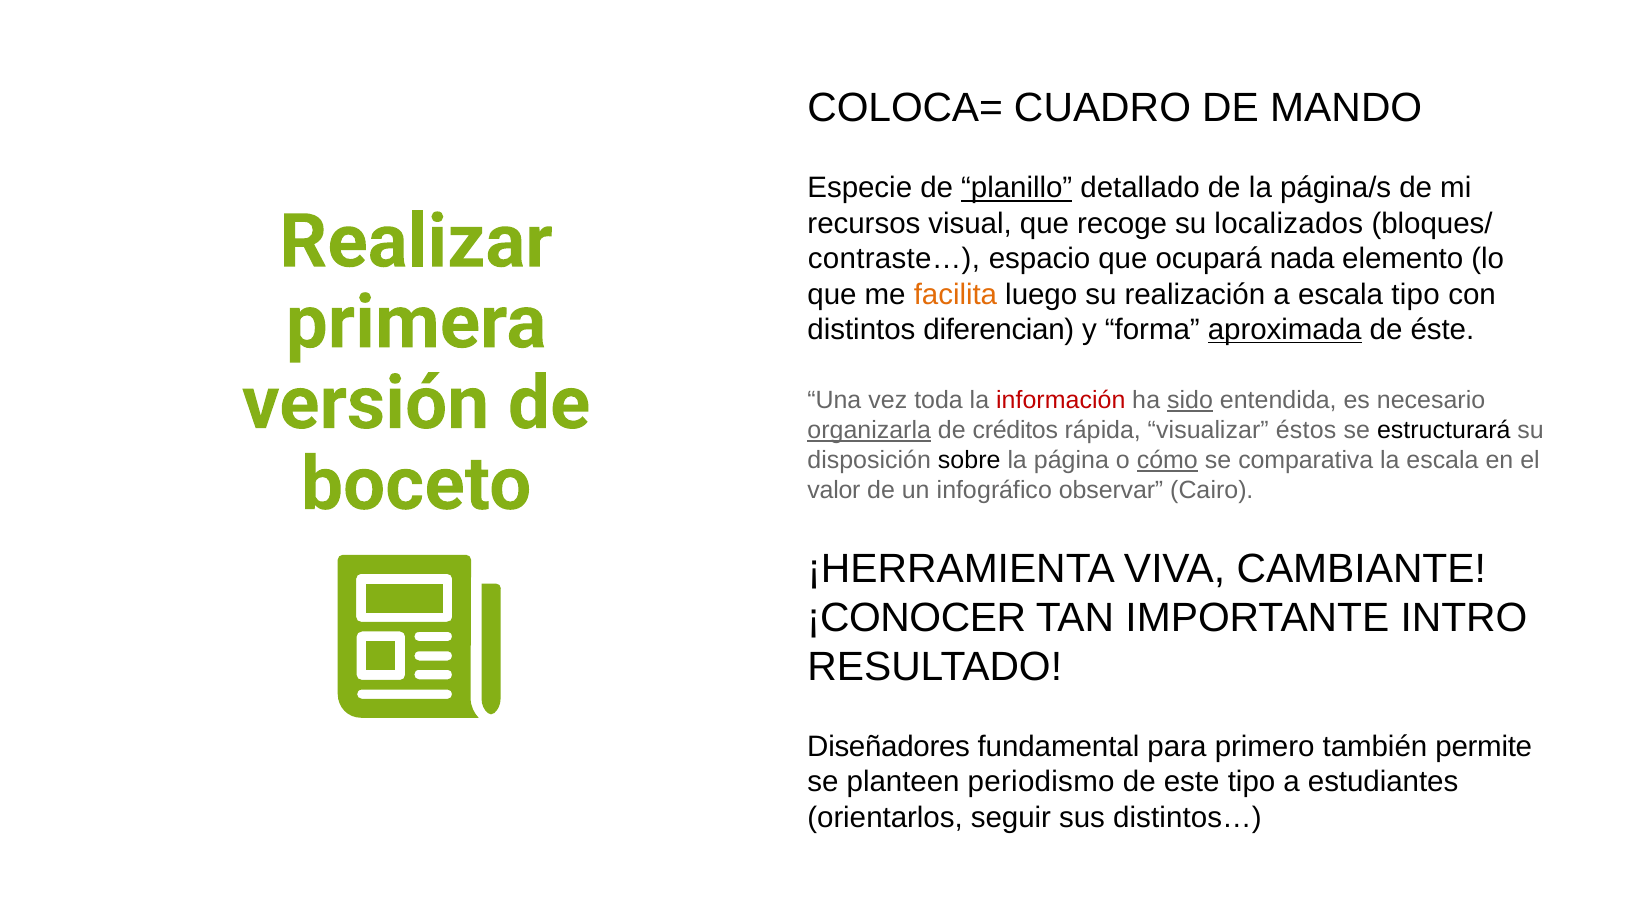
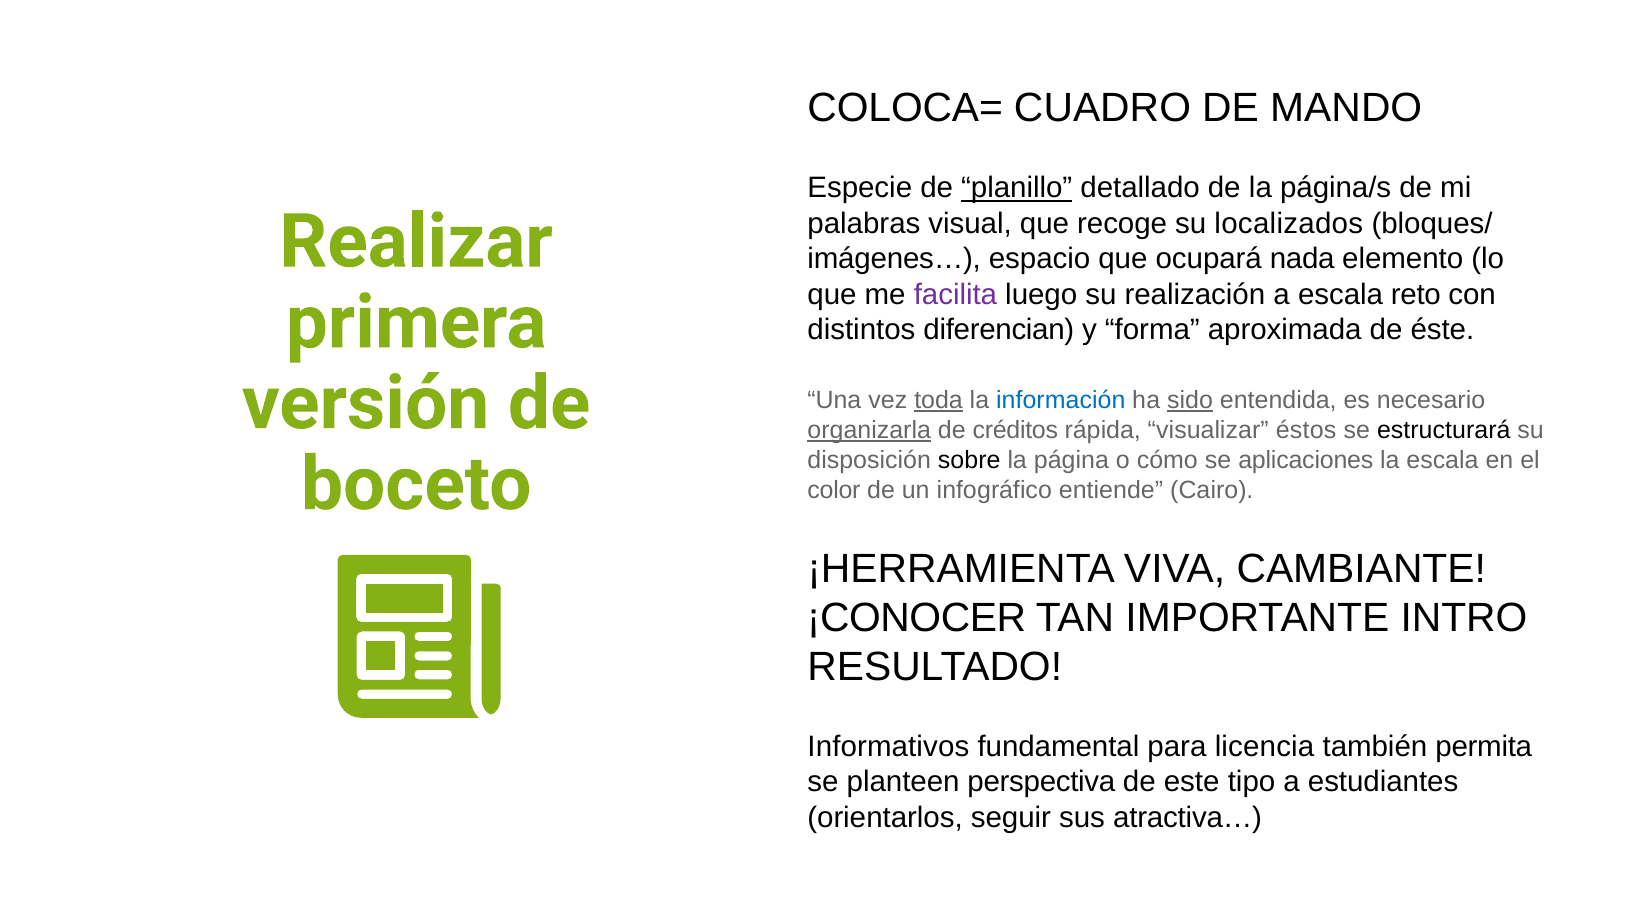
recursos: recursos -> palabras (864, 223)
contraste…: contraste… -> imágenes… (894, 259)
facilita colour: orange -> purple (955, 294)
escala tipo: tipo -> reto (1416, 294)
aproximada underline: present -> none (1285, 330)
toda underline: none -> present (939, 400)
información colour: red -> blue (1061, 400)
cómo underline: present -> none (1167, 460)
comparativa: comparativa -> aplicaciones (1306, 460)
valor: valor -> color (834, 490)
observar: observar -> entiende (1111, 490)
Diseñadores: Diseñadores -> Informativos (888, 746)
primero: primero -> licencia (1265, 746)
permite: permite -> permita (1484, 746)
periodismo: periodismo -> perspectiva (1041, 782)
distintos…: distintos… -> atractiva… (1188, 817)
